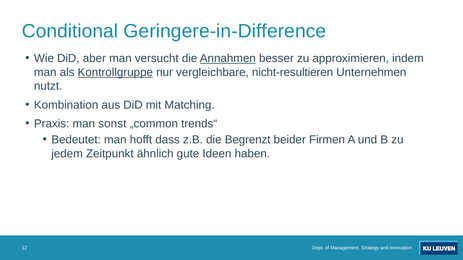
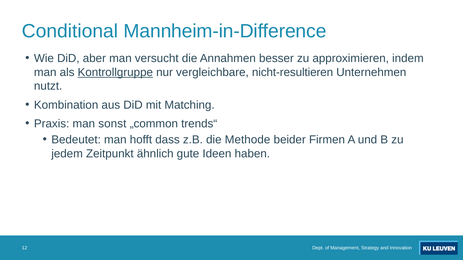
Geringere-in-Difference: Geringere-in-Difference -> Mannheim-in-Difference (225, 31)
Annahmen underline: present -> none (228, 59)
Begrenzt: Begrenzt -> Methode (248, 140)
